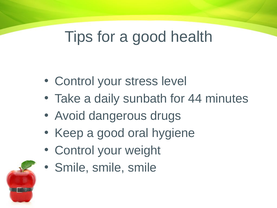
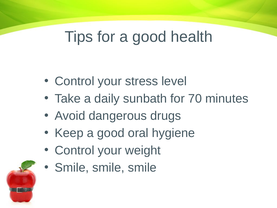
44: 44 -> 70 (195, 98)
